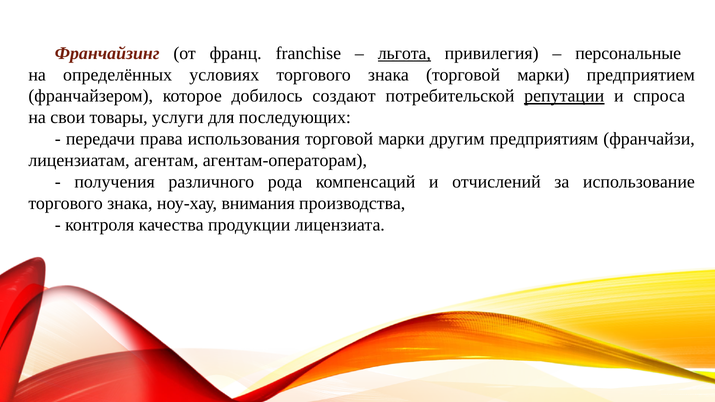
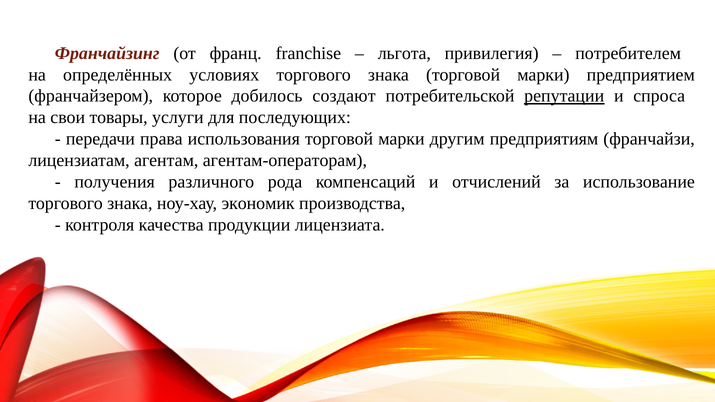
льгота underline: present -> none (404, 53)
персональные: персональные -> потребителем (628, 53)
внимания: внимания -> экономик (258, 203)
